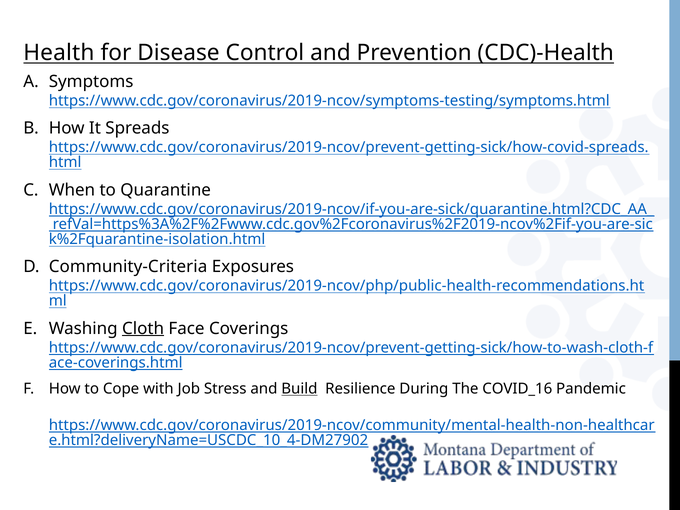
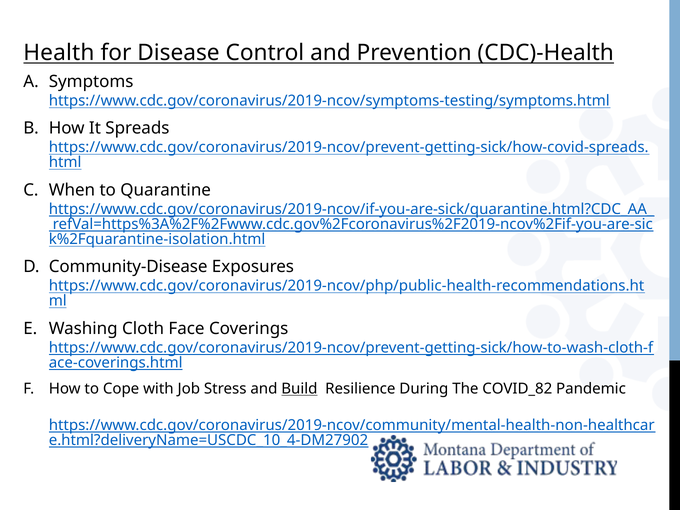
Community-Criteria: Community-Criteria -> Community-Disease (128, 267)
Cloth underline: present -> none (143, 328)
COVID_16: COVID_16 -> COVID_82 (517, 389)
